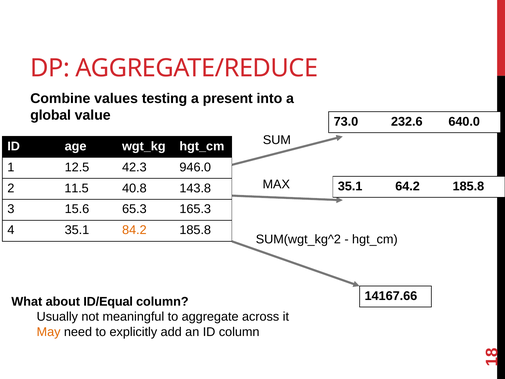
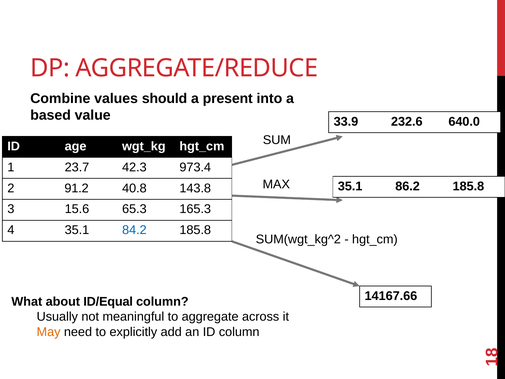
testing: testing -> should (165, 98)
global: global -> based (51, 115)
73.0: 73.0 -> 33.9 (346, 121)
12.5: 12.5 -> 23.7 (77, 167)
946.0: 946.0 -> 973.4 (195, 167)
64.2: 64.2 -> 86.2 (408, 186)
11.5: 11.5 -> 91.2 (77, 188)
84.2 colour: orange -> blue (134, 230)
